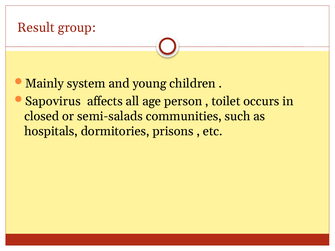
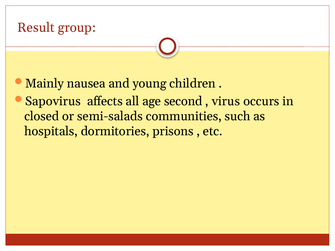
system: system -> nausea (86, 84)
person: person -> second (183, 101)
toilet: toilet -> virus (226, 101)
